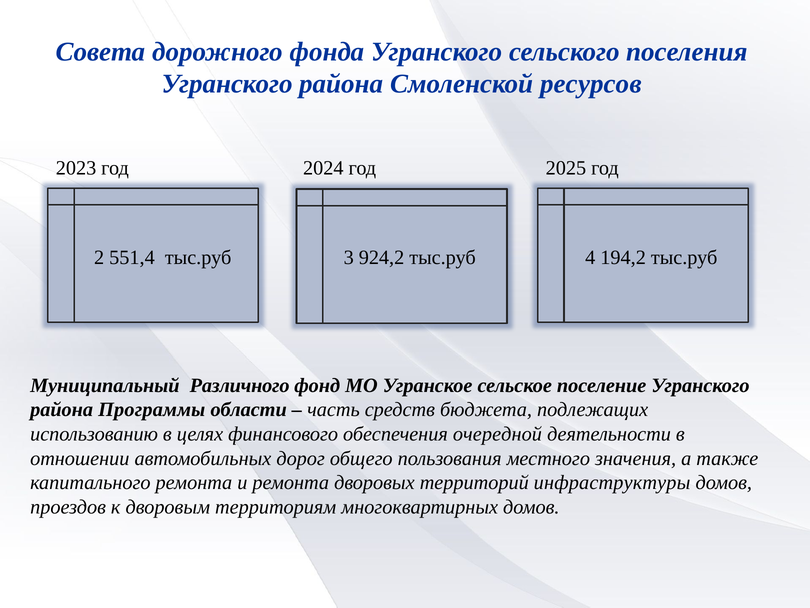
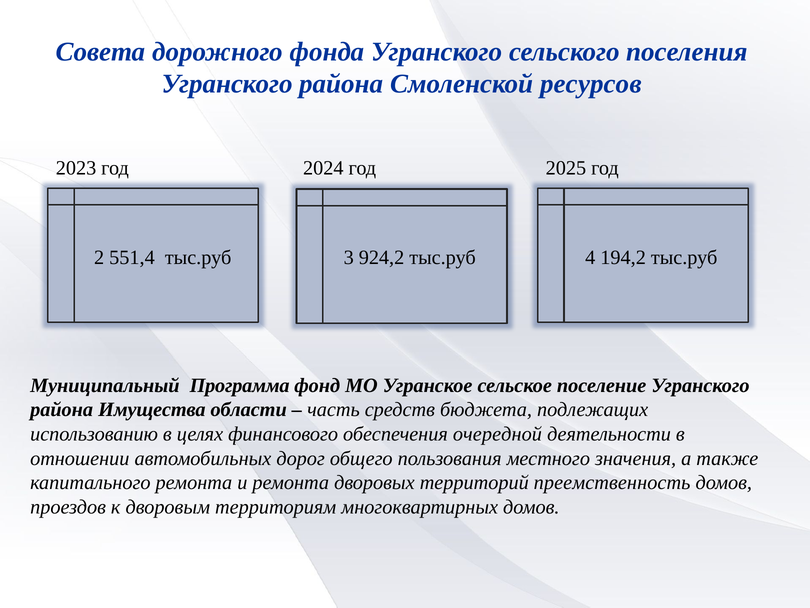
Различного: Различного -> Программа (240, 385)
Программы: Программы -> Имущества (152, 409)
инфраструктуры: инфраструктуры -> преемственность (612, 482)
